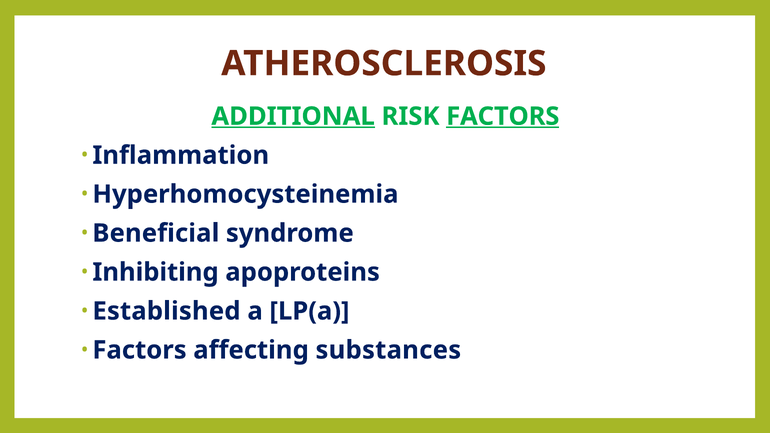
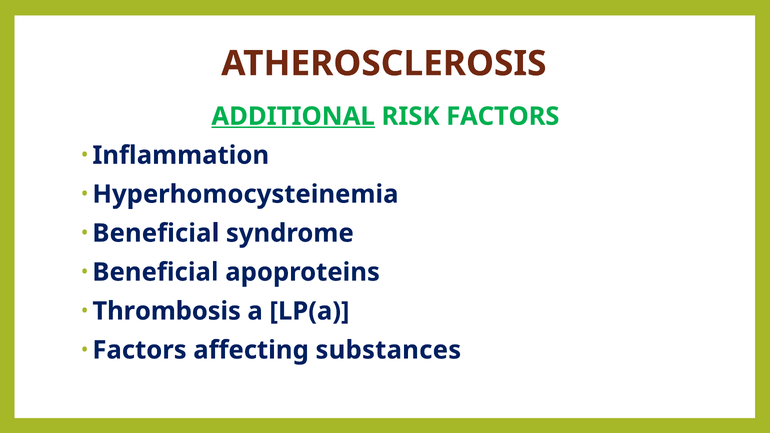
FACTORS underline: present -> none (503, 116)
Inhibiting: Inhibiting -> Beneficial (156, 272)
Established: Established -> Thrombosis (167, 311)
